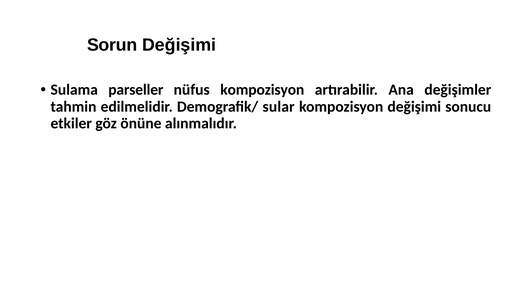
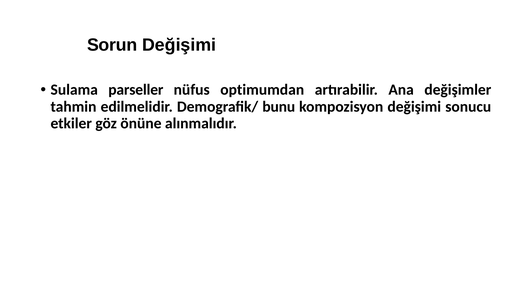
nüfus kompozisyon: kompozisyon -> optimumdan (262, 90)
sular: sular -> bunu (279, 107)
